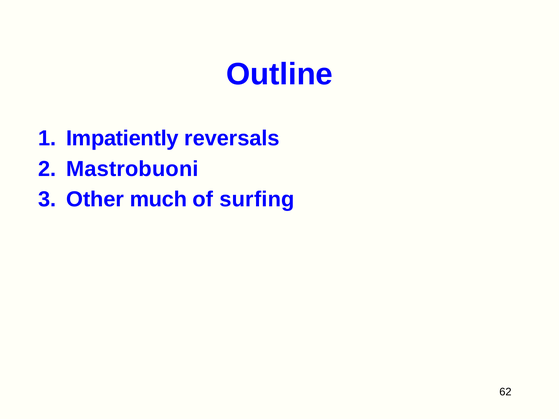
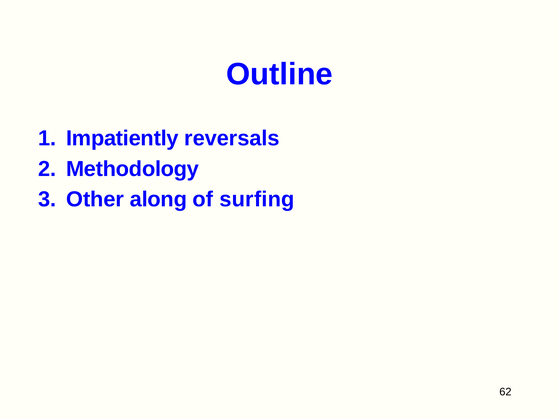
Mastrobuoni: Mastrobuoni -> Methodology (133, 169)
much: much -> along (158, 199)
